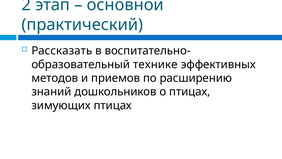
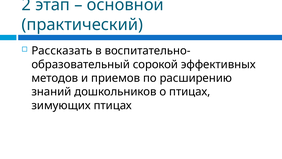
технике: технике -> сорокой (155, 64)
